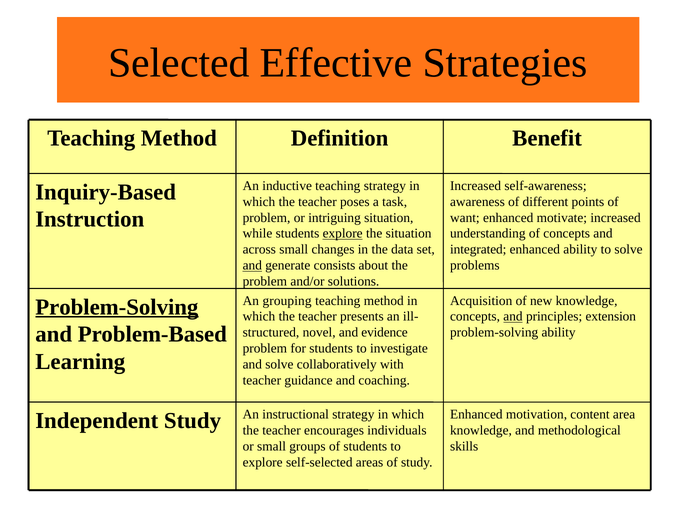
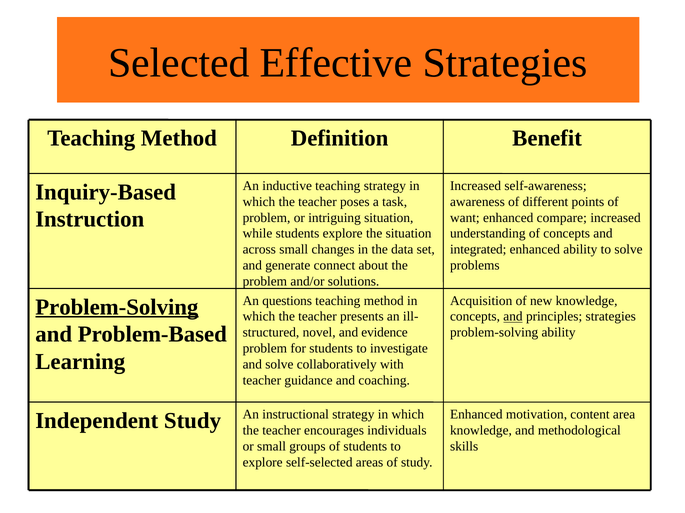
motivate: motivate -> compare (562, 218)
explore underline: present -> none (343, 234)
and underline: present -> none (252, 266)
consists: consists -> connect (334, 266)
grouping: grouping -> questions (287, 301)
principles extension: extension -> strategies (611, 317)
